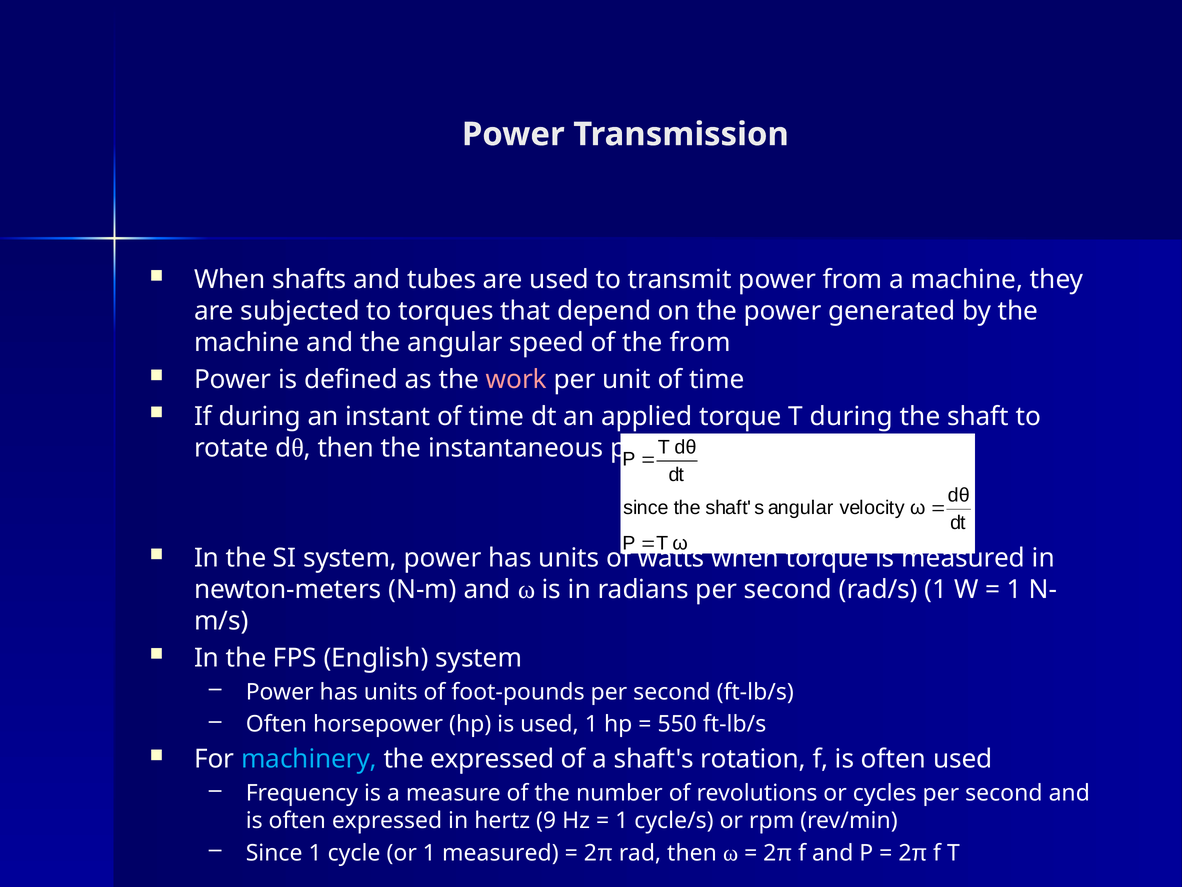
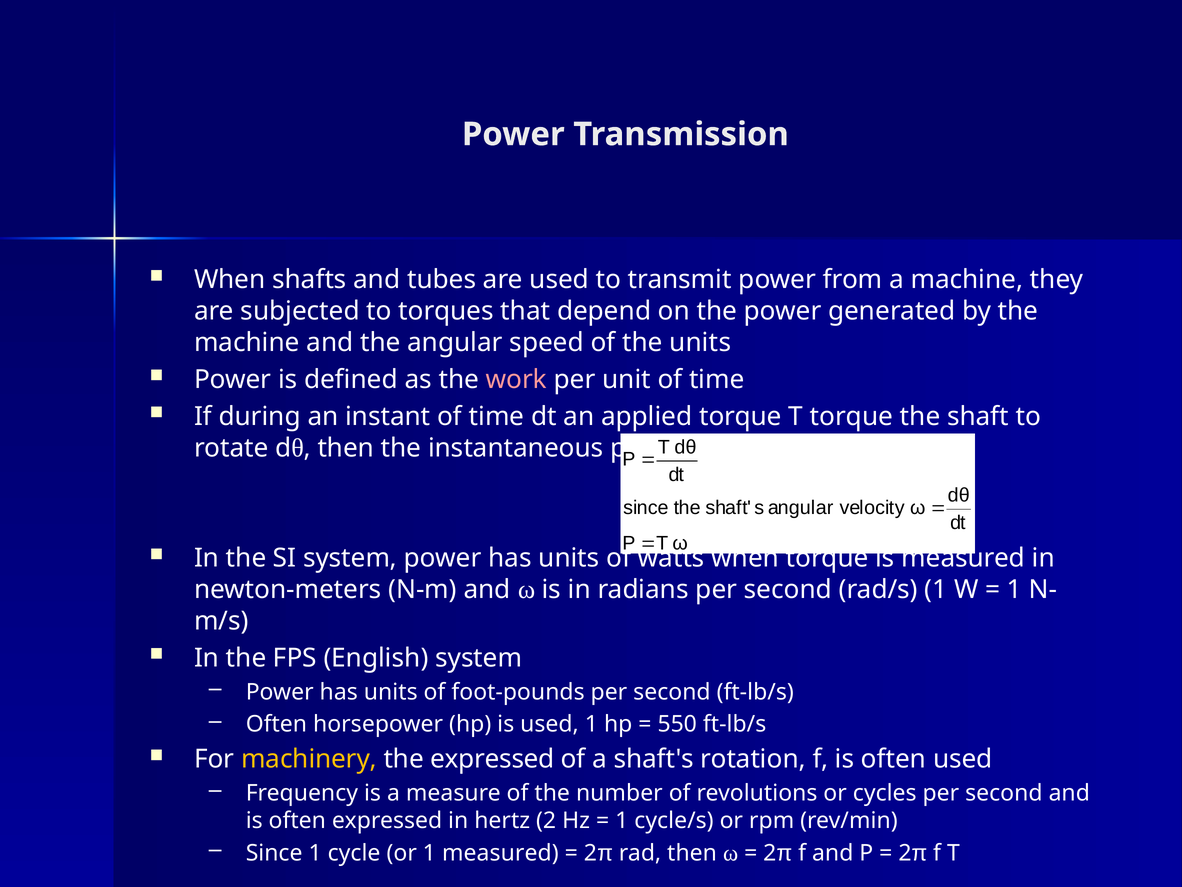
the from: from -> units (700, 343)
T during: during -> torque (851, 416)
machinery colour: light blue -> yellow (309, 759)
hertz 9: 9 -> 2 (546, 820)
